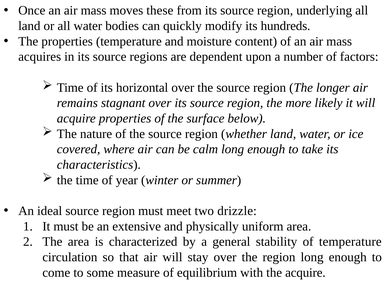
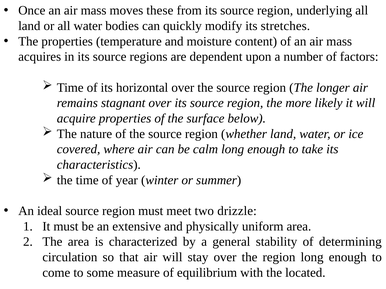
hundreds: hundreds -> stretches (285, 26)
of temperature: temperature -> determining (350, 242)
the acquire: acquire -> located (305, 273)
